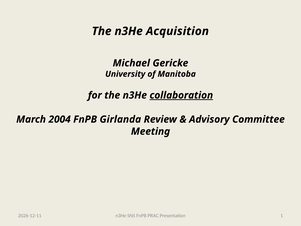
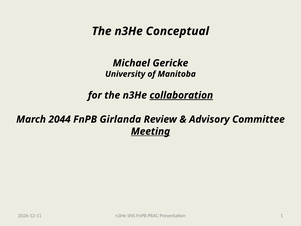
Acquisition: Acquisition -> Conceptual (177, 31)
2004: 2004 -> 2044 (60, 119)
Meeting underline: none -> present (151, 131)
